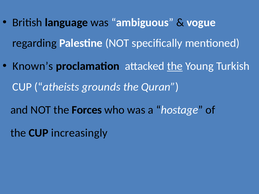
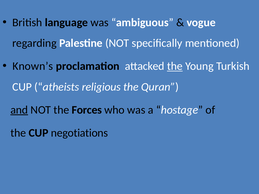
grounds: grounds -> religious (101, 87)
and underline: none -> present (19, 110)
increasingly: increasingly -> negotiations (79, 133)
